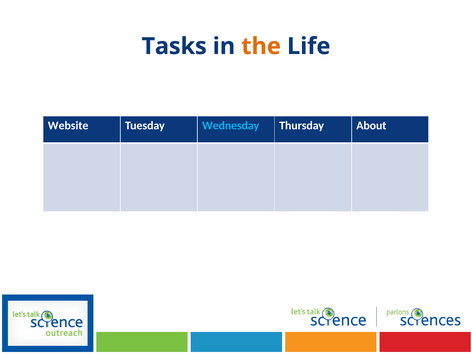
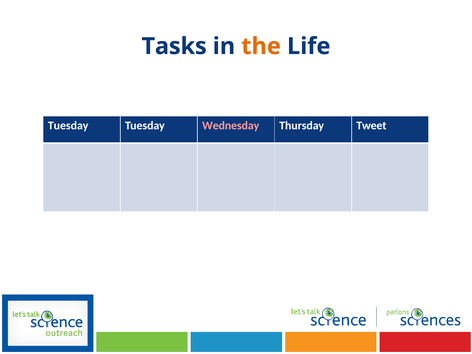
Website: Website -> Tuesday (68, 126)
Wednesday colour: light blue -> pink (231, 126)
About: About -> Tweet (371, 126)
